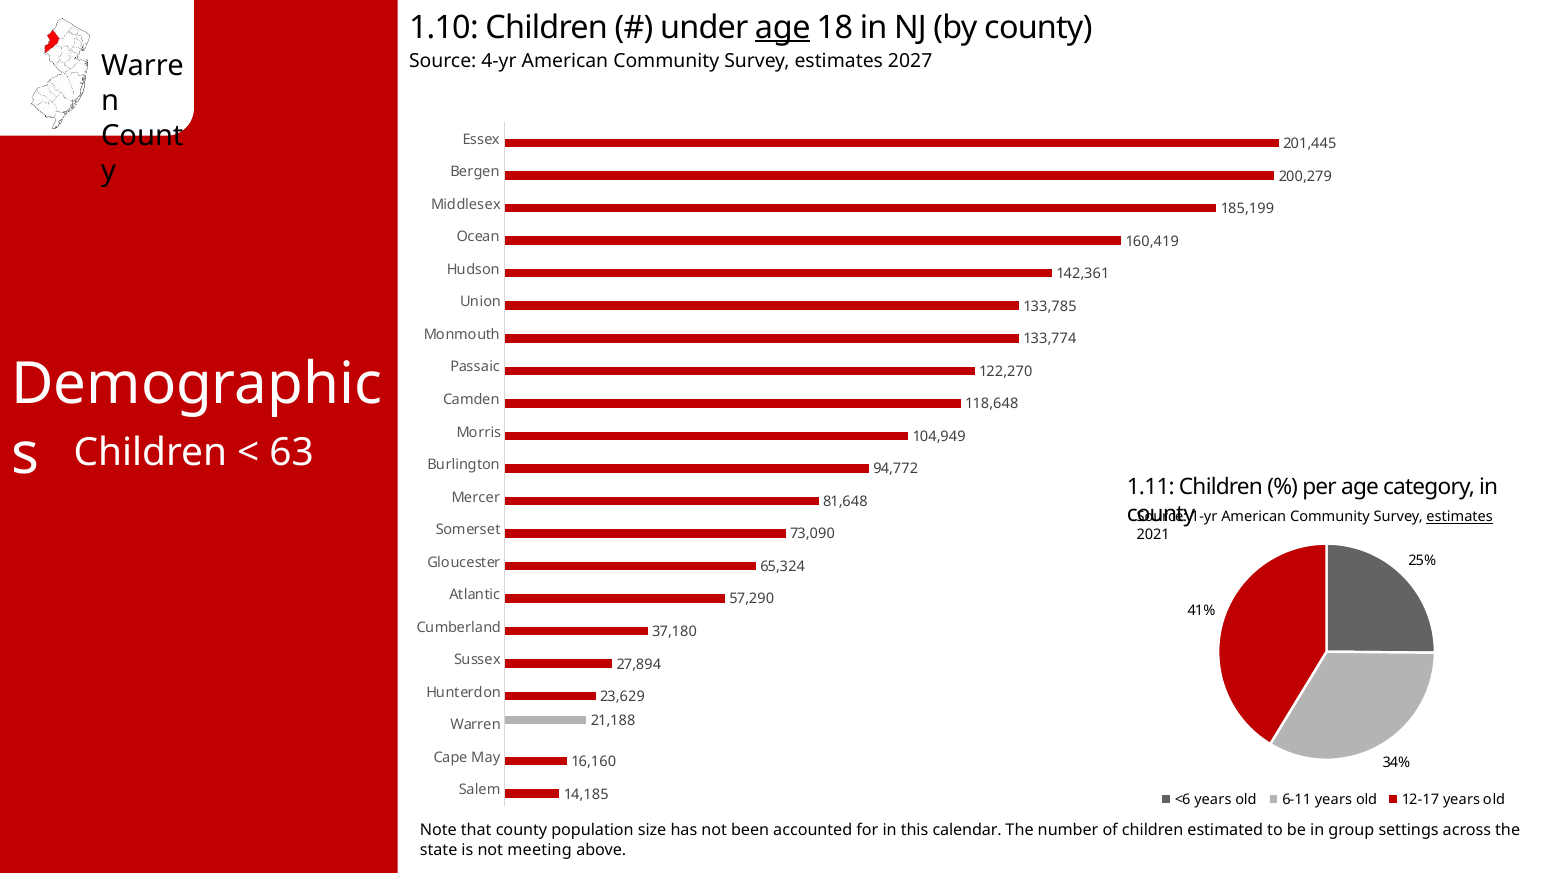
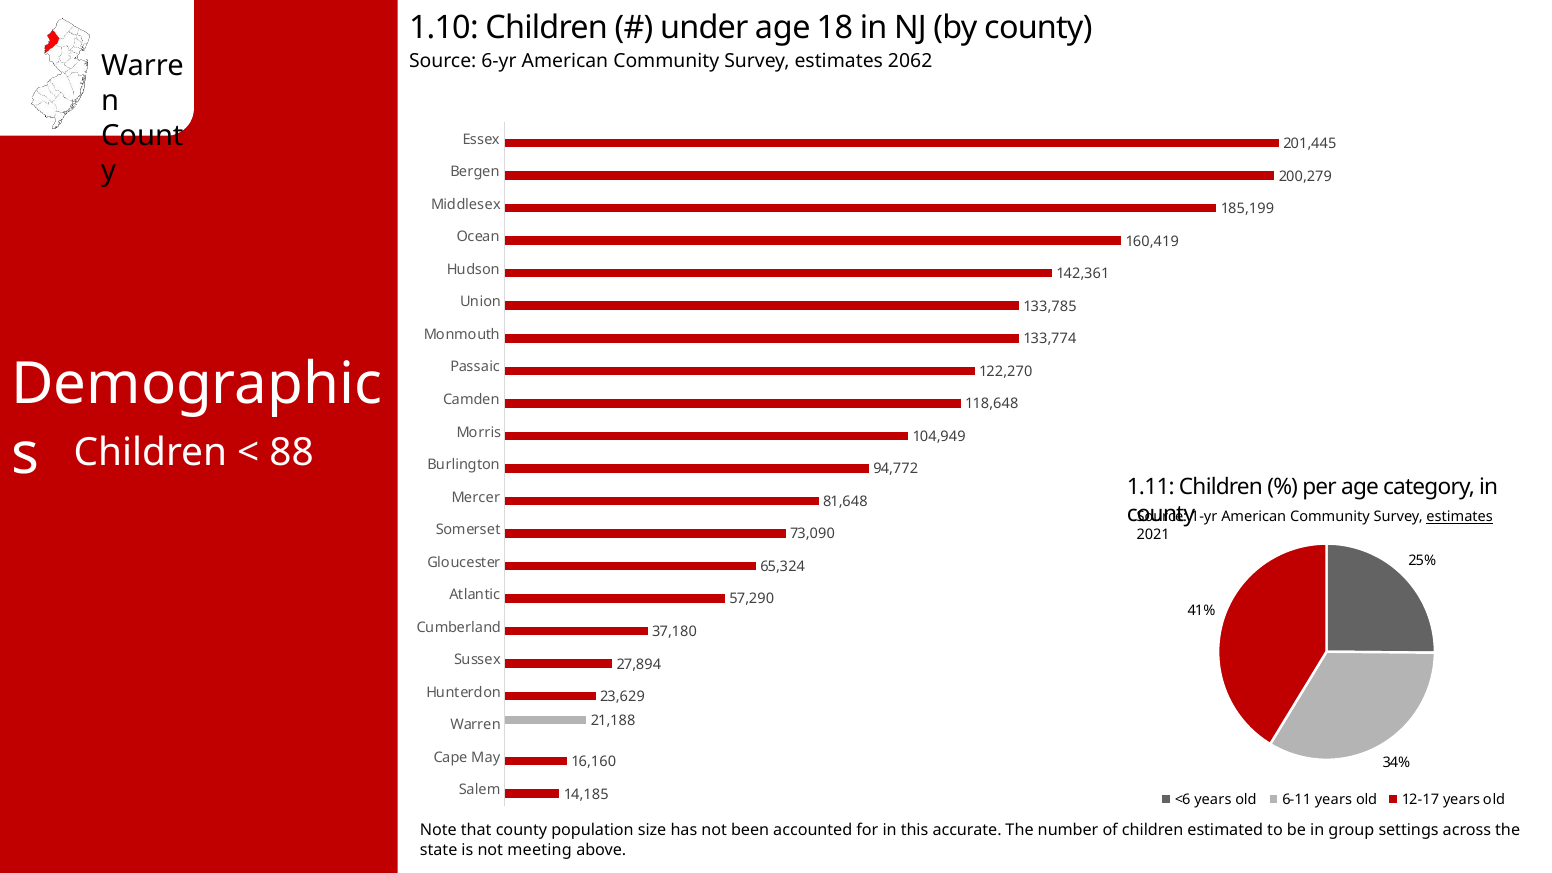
age underline: present -> none (783, 27)
4-yr: 4-yr -> 6-yr (499, 61)
2027: 2027 -> 2062 (910, 61)
63: 63 -> 88 (292, 452)
calendar: calendar -> accurate (967, 830)
